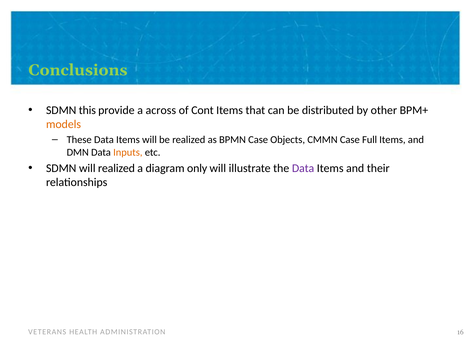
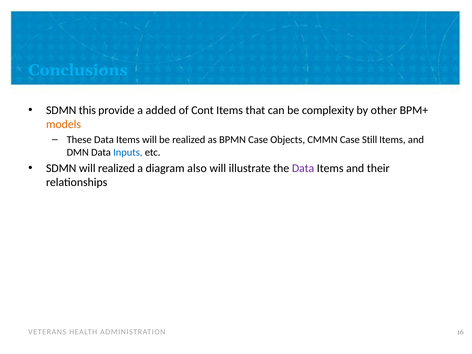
Conclusions colour: light green -> light blue (78, 70)
across: across -> added (161, 110)
distributed: distributed -> complexity (328, 110)
Full: Full -> Still (370, 140)
Inputs colour: orange -> blue (128, 152)
only: only -> also (197, 168)
